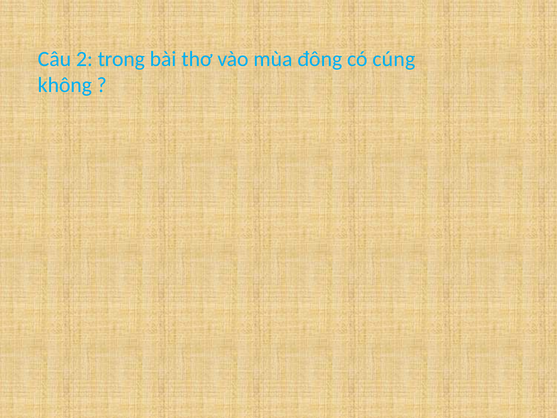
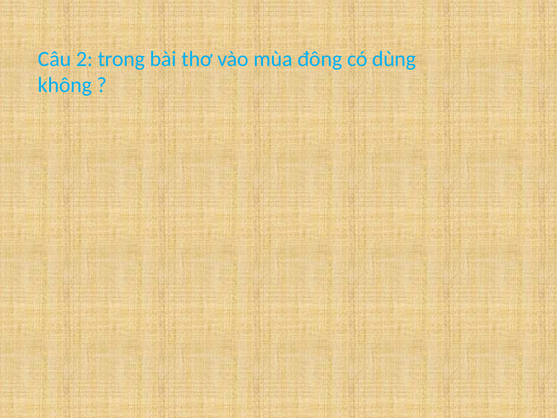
cúng: cúng -> dùng (394, 59)
